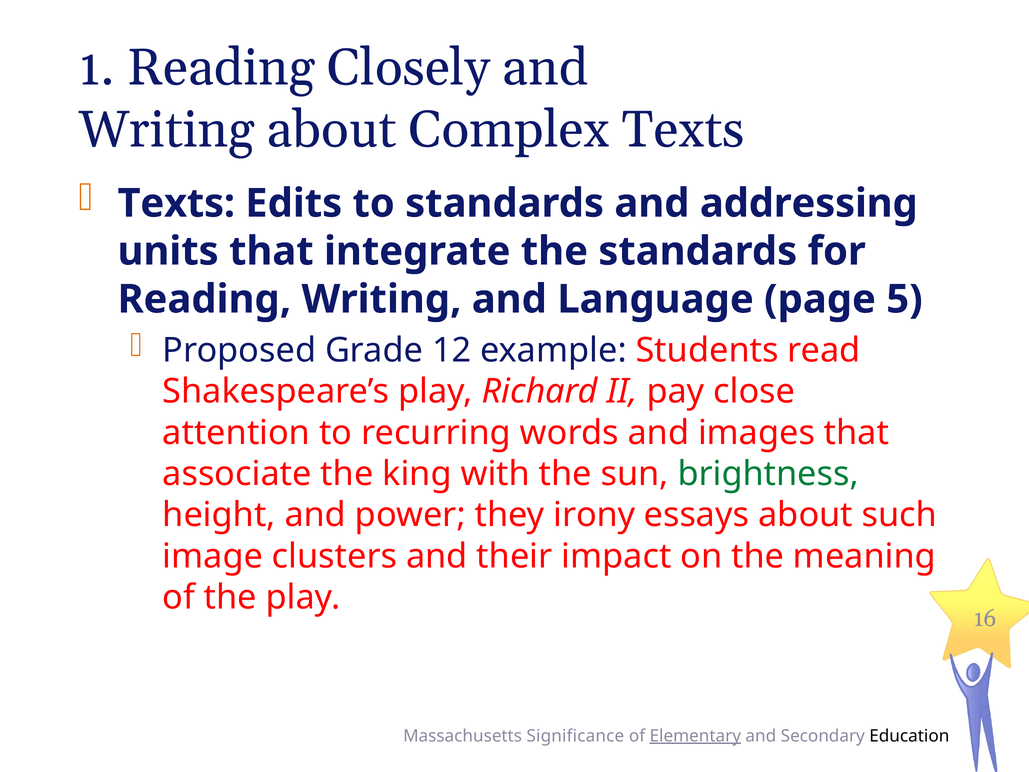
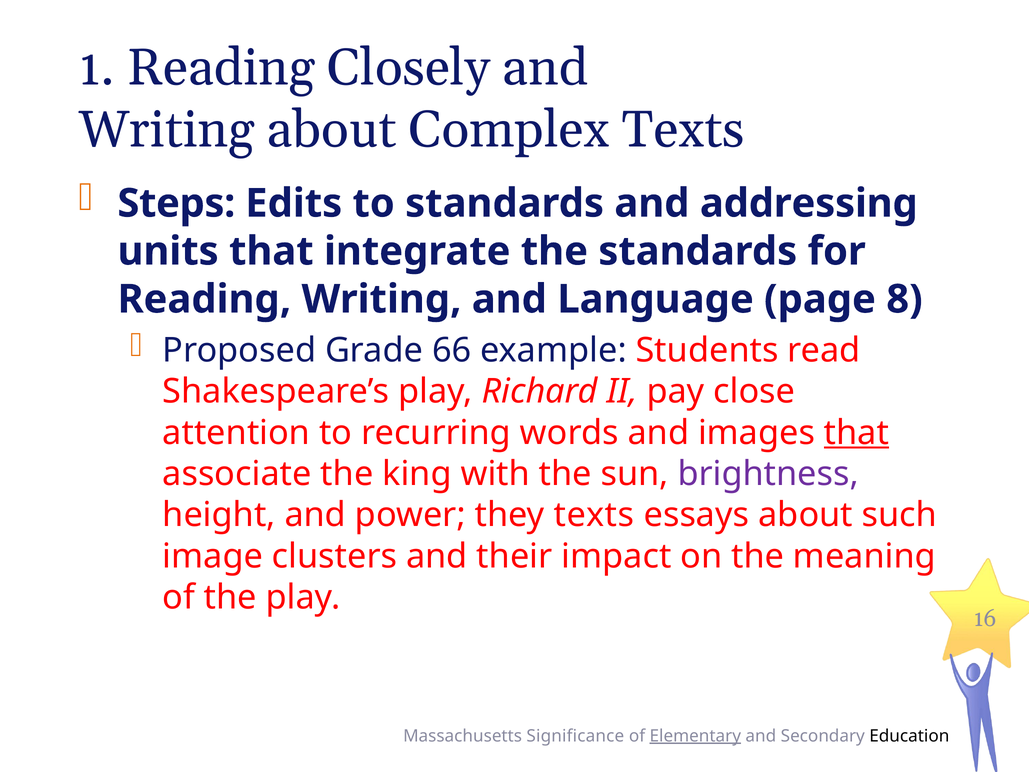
Texts: Texts -> Steps (176, 203)
5: 5 -> 8 (904, 299)
12: 12 -> 66 (452, 350)
that underline: none -> present (857, 433)
brightness colour: green -> purple (768, 474)
they irony: irony -> texts (594, 515)
